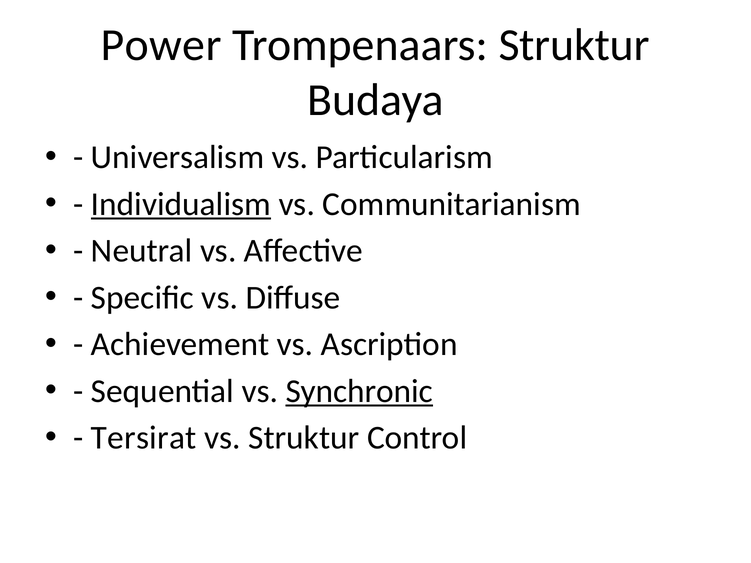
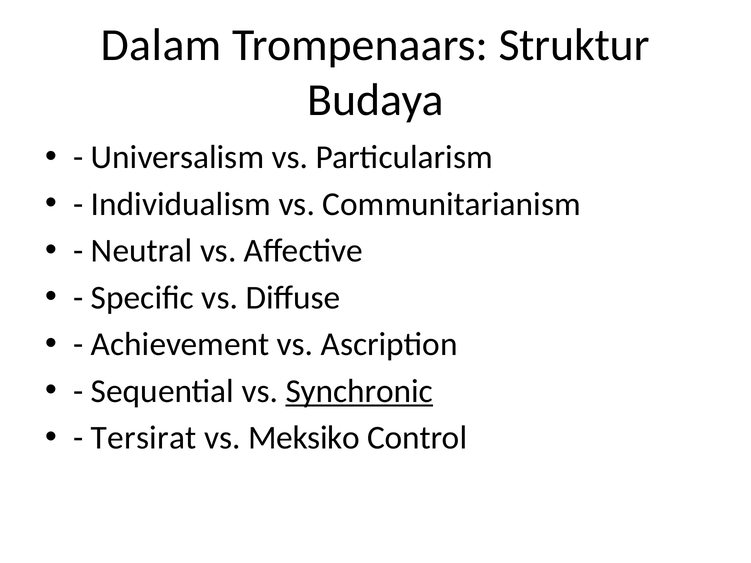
Power: Power -> Dalam (161, 45)
Individualism underline: present -> none (181, 204)
vs Struktur: Struktur -> Meksiko (304, 438)
